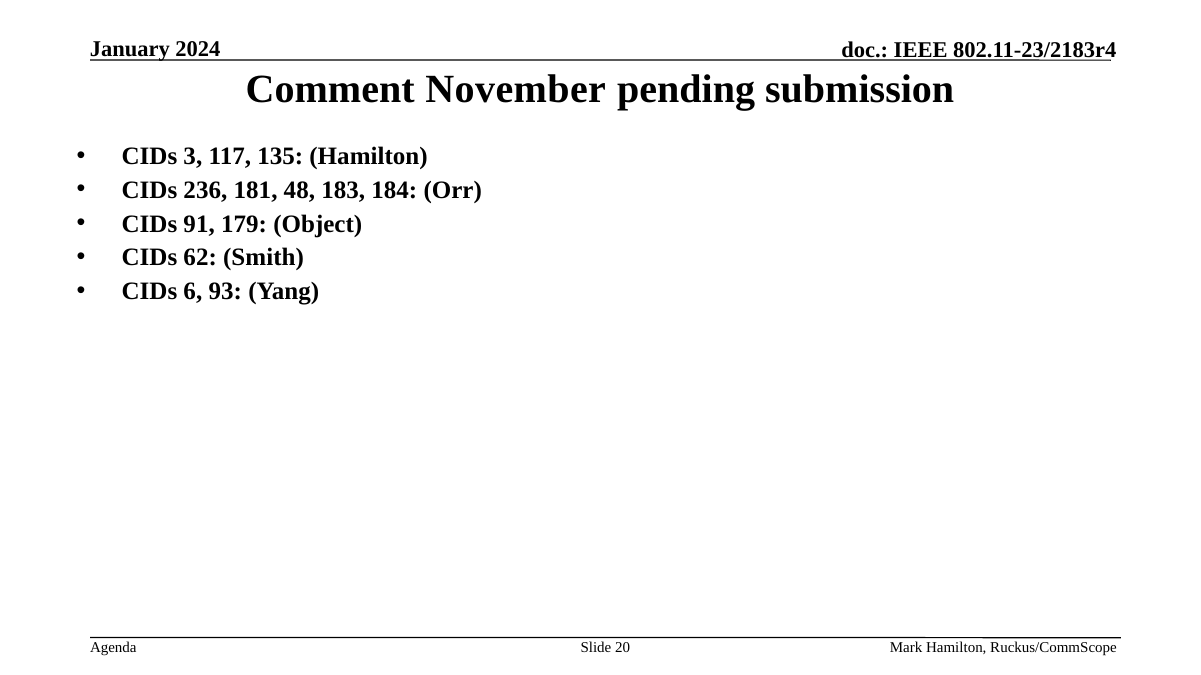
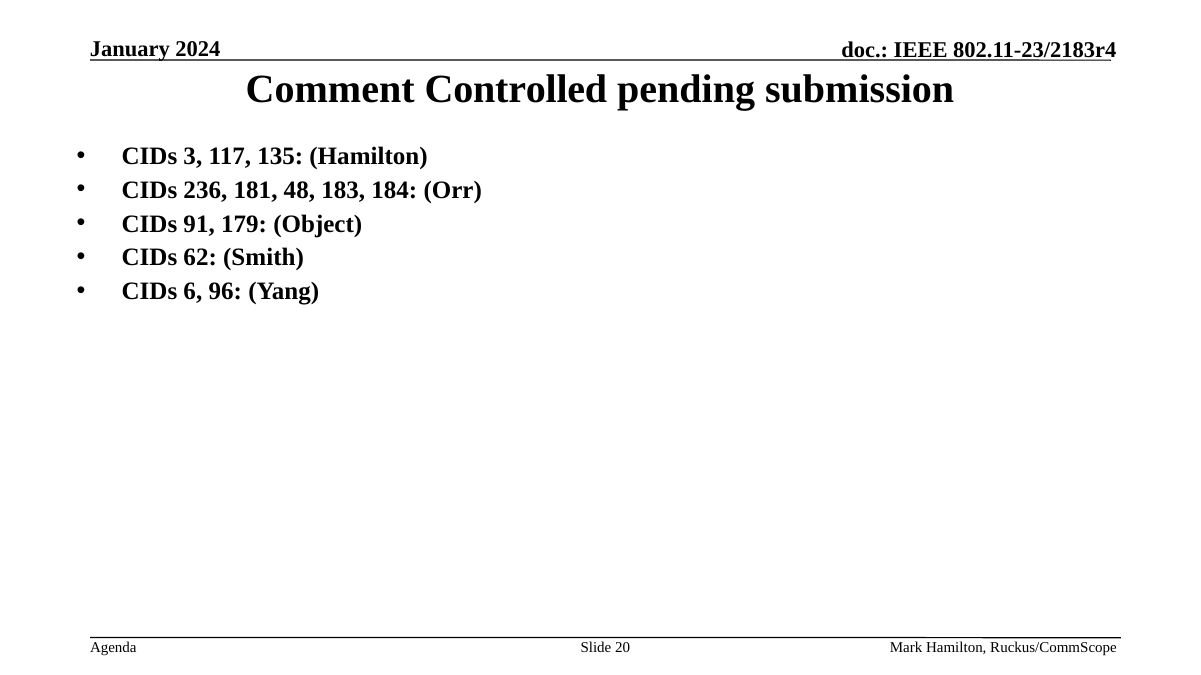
November: November -> Controlled (516, 89)
93: 93 -> 96 (225, 292)
